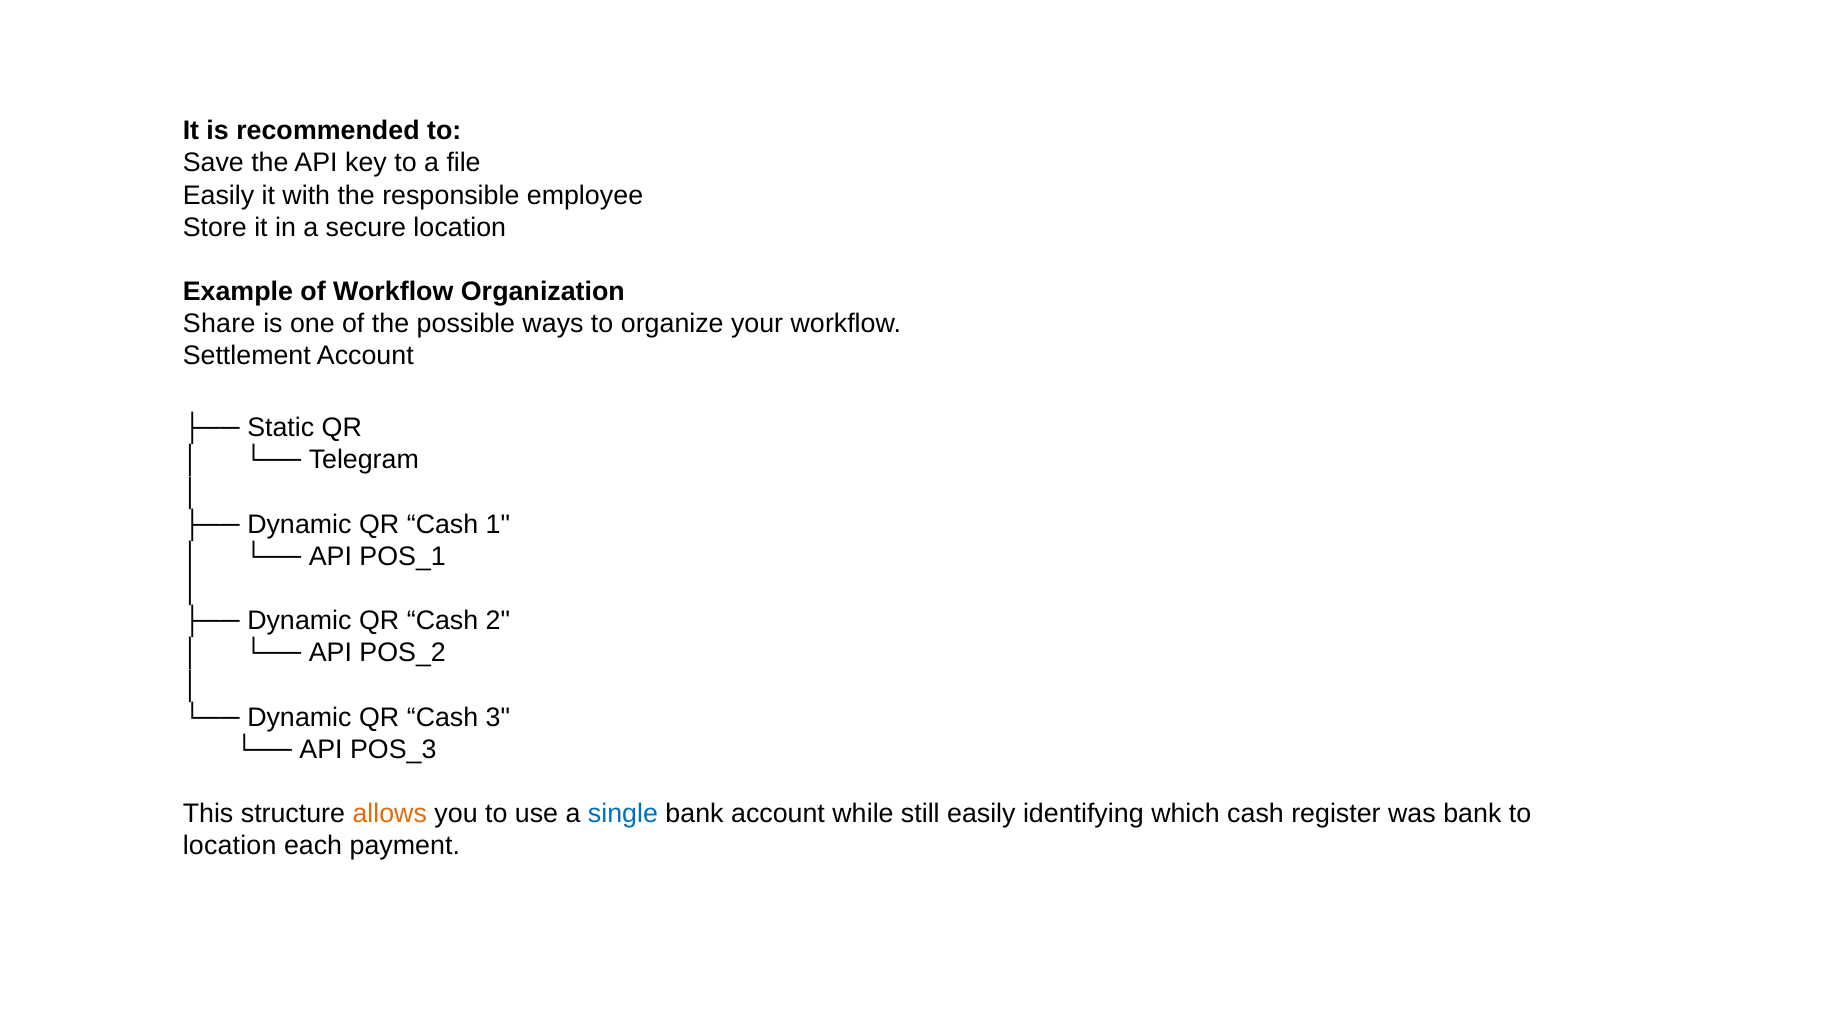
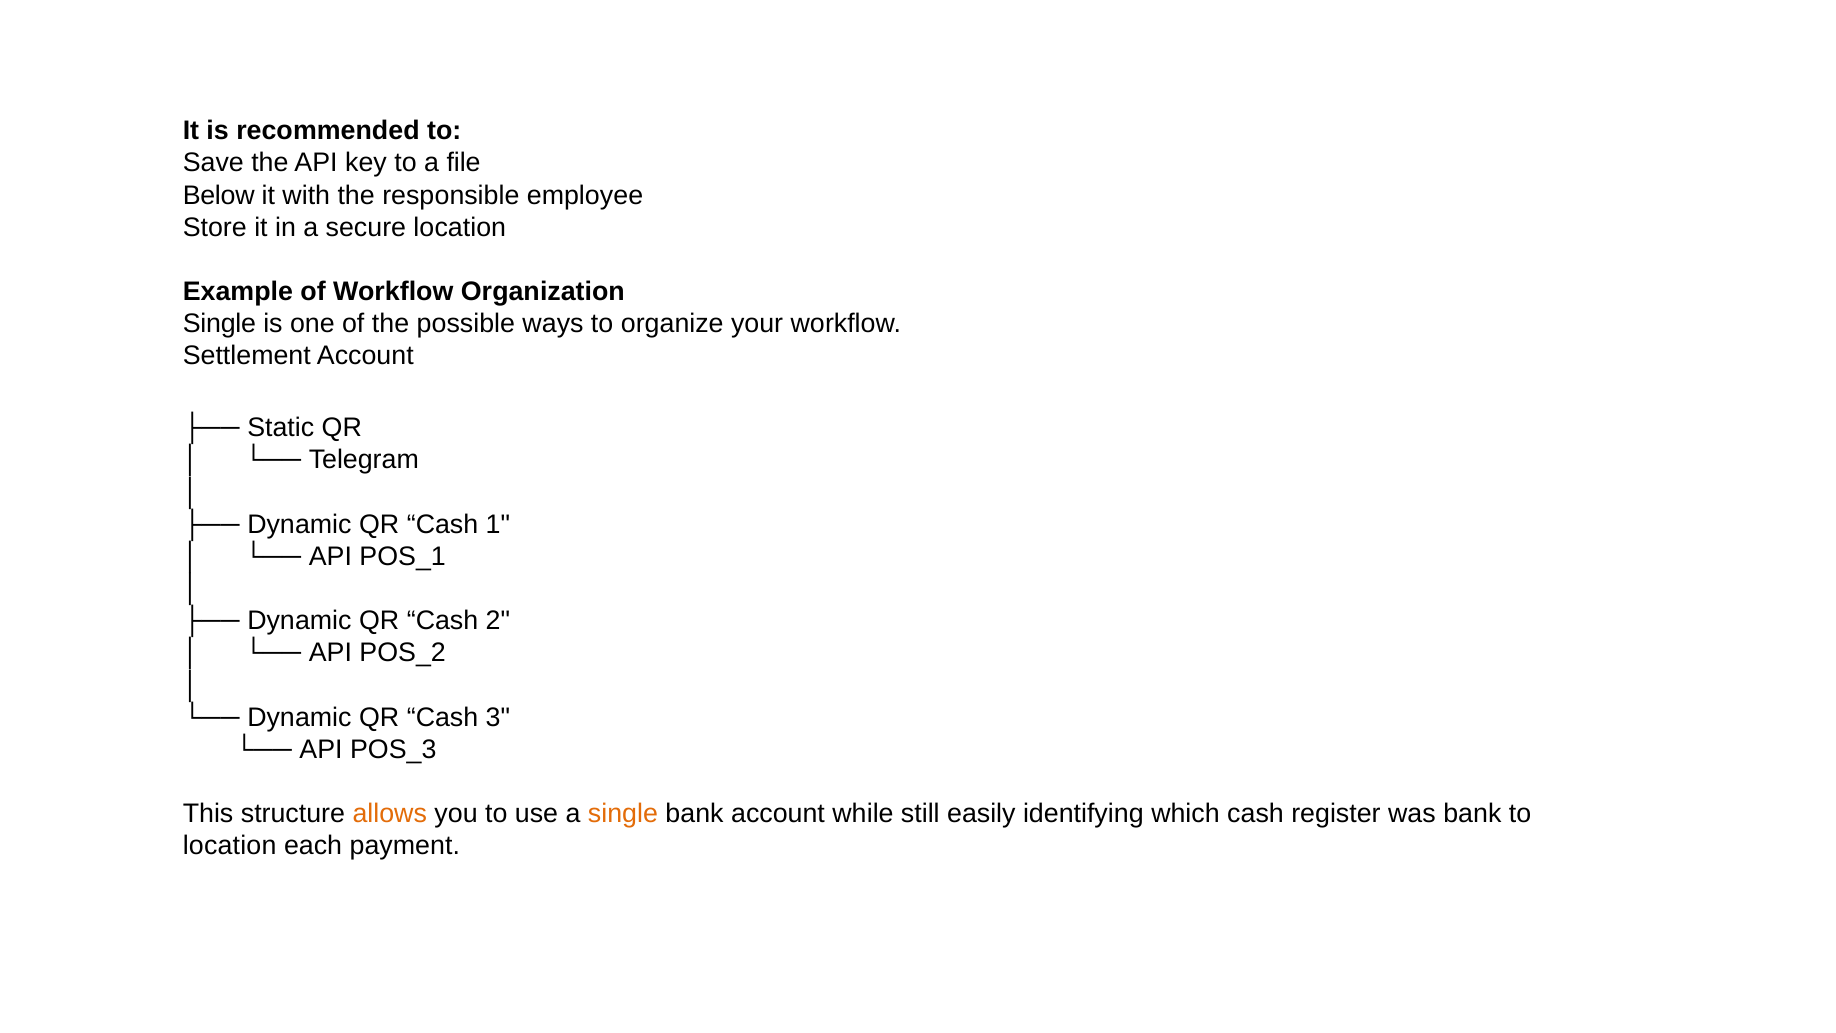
Easily: Easily -> Below (219, 195)
Share: Share -> Single (219, 324)
single colour: blue -> orange (623, 814)
